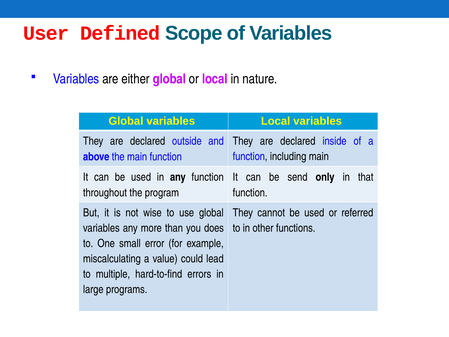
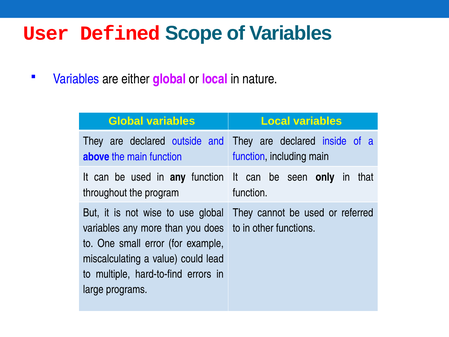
send: send -> seen (298, 177)
